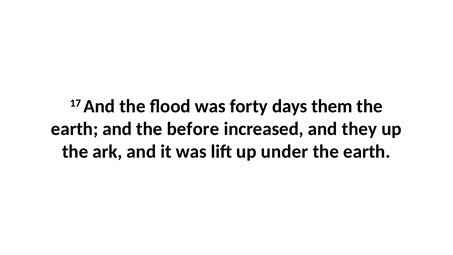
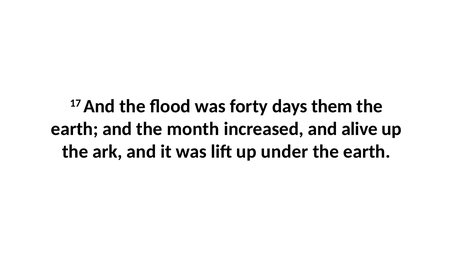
before: before -> month (193, 129)
they: they -> alive (360, 129)
